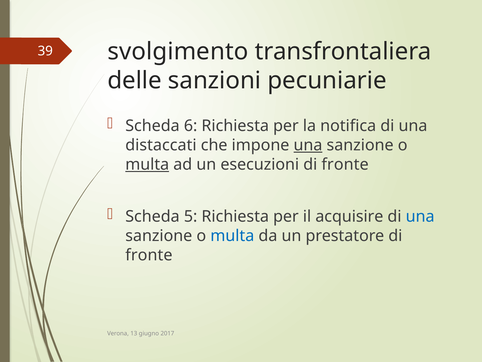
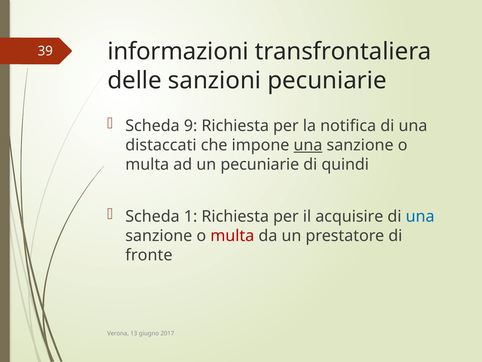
svolgimento: svolgimento -> informazioni (178, 51)
6: 6 -> 9 (191, 126)
multa underline: present -> none (147, 164)
un esecuzioni: esecuzioni -> pecuniarie (260, 164)
fronte: fronte -> quindi (345, 164)
5: 5 -> 1 (191, 216)
multa colour: blue -> red (232, 235)
